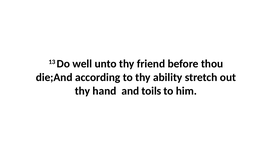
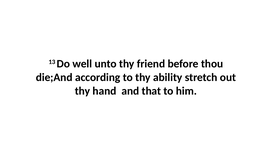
toils: toils -> that (151, 91)
